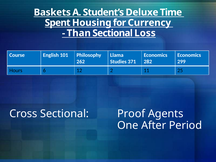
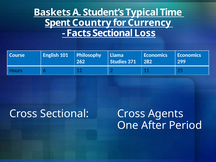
Deluxe: Deluxe -> Typical (142, 12)
Housing: Housing -> Country (92, 23)
Than: Than -> Facts (79, 33)
Sectional Proof: Proof -> Cross (131, 114)
